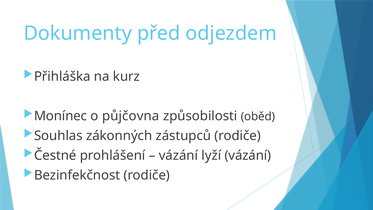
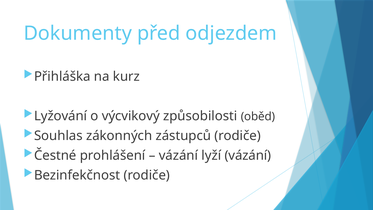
Monínec: Monínec -> Lyžování (61, 116)
půjčovna: půjčovna -> výcvikový (131, 116)
